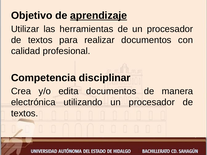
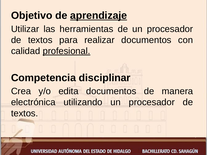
profesional underline: none -> present (67, 51)
